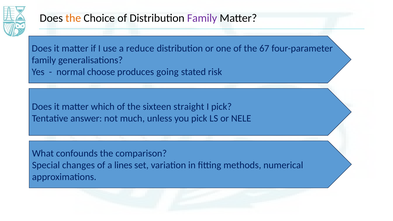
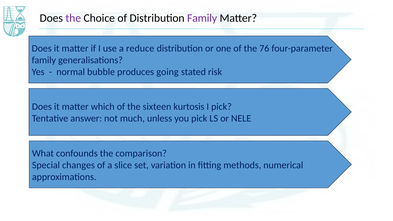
the colour: orange -> purple (73, 18)
67: 67 -> 76 (264, 48)
choose: choose -> bubble (101, 72)
straight: straight -> kurtosis (189, 107)
lines: lines -> slice (123, 165)
